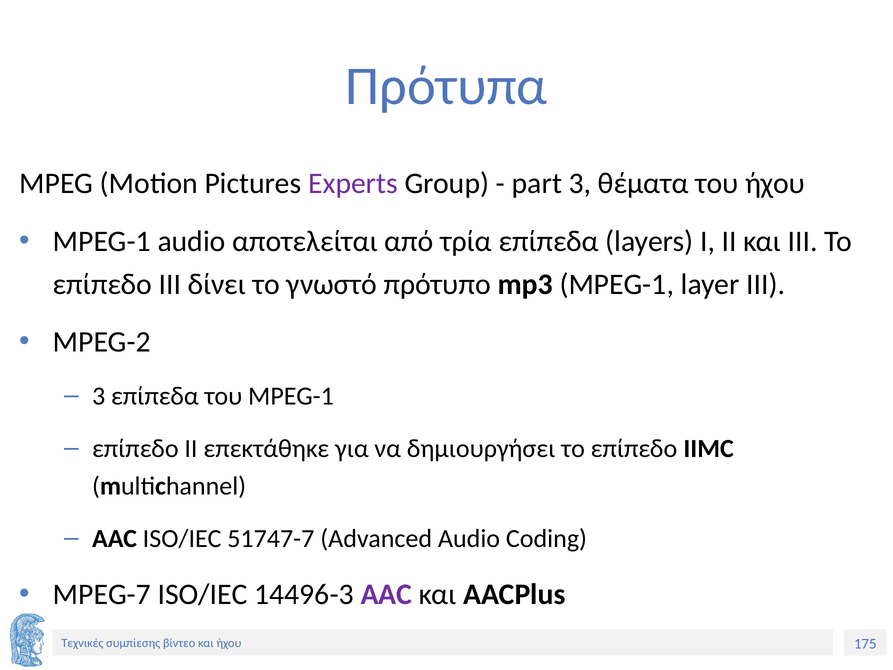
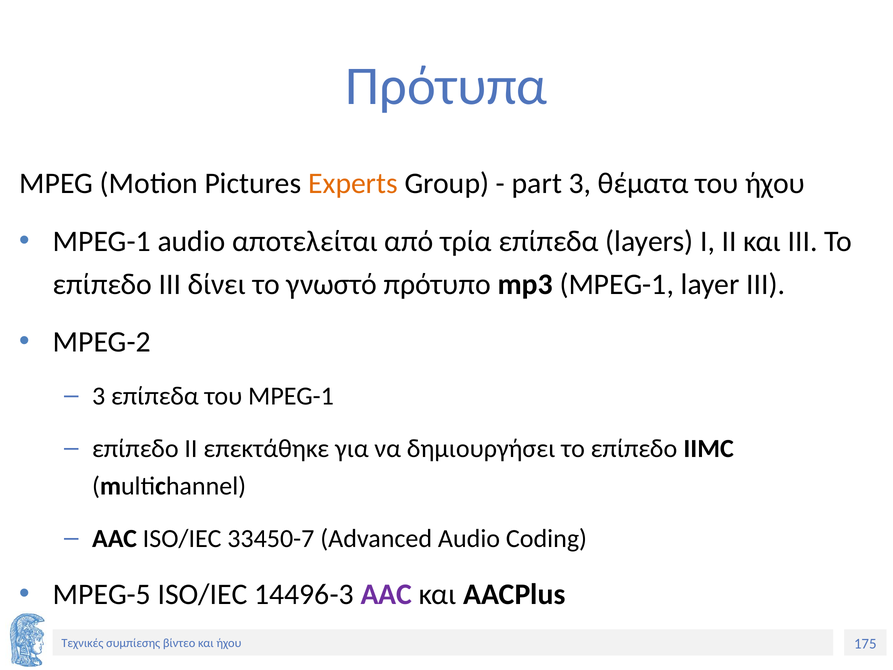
Experts colour: purple -> orange (353, 184)
51747-7: 51747-7 -> 33450-7 (271, 538)
MPEG-7: MPEG-7 -> MPEG-5 (102, 594)
